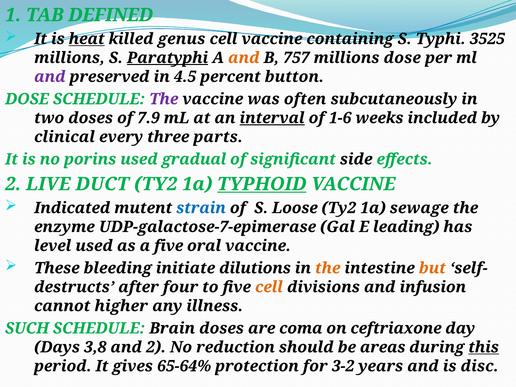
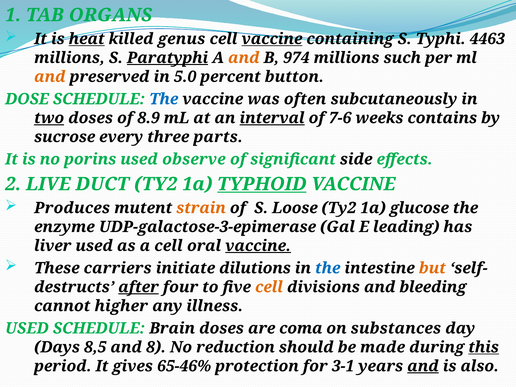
DEFINED: DEFINED -> ORGANS (110, 15)
vaccine underline: none -> present (272, 39)
3525: 3525 -> 4463 (487, 39)
757: 757 -> 974 (296, 58)
millions dose: dose -> such (402, 58)
and colour: purple -> orange (50, 77)
4.5: 4.5 -> 5.0 (185, 77)
The colour: purple -> blue (164, 99)
two underline: none -> present (49, 118)
7.9: 7.9 -> 8.9 (148, 118)
1-6: 1-6 -> 7-6 (340, 118)
included: included -> contains (442, 118)
clinical: clinical -> sucrose (65, 137)
gradual: gradual -> observe (194, 159)
Indicated: Indicated -> Produces (72, 208)
strain colour: blue -> orange (201, 208)
sewage: sewage -> glucose (419, 208)
UDP-galactose-7-epimerase: UDP-galactose-7-epimerase -> UDP-galactose-3-epimerase (207, 227)
level: level -> liver (53, 246)
a five: five -> cell (169, 246)
vaccine underline: none -> present (258, 246)
bleeding: bleeding -> carriers (118, 268)
the colour: orange -> blue (328, 268)
after underline: none -> present (139, 287)
infusion: infusion -> bleeding (433, 287)
SUCH: SUCH -> USED (27, 328)
ceftriaxone: ceftriaxone -> substances (396, 328)
3,8: 3,8 -> 8,5 (95, 347)
and 2: 2 -> 8 (156, 347)
areas: areas -> made (383, 347)
65-64%: 65-64% -> 65-46% (184, 366)
3-2: 3-2 -> 3-1 (343, 366)
and underline: none -> present (423, 366)
disc: disc -> also (480, 366)
